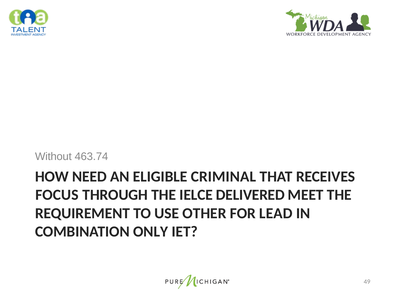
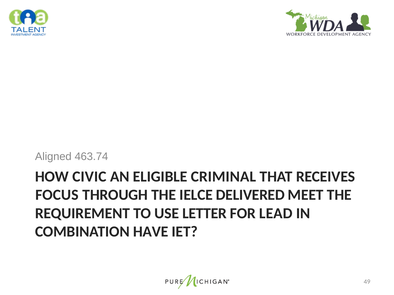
Without: Without -> Aligned (53, 157)
NEED: NEED -> CIVIC (89, 177)
OTHER: OTHER -> LETTER (205, 214)
ONLY: ONLY -> HAVE (151, 232)
